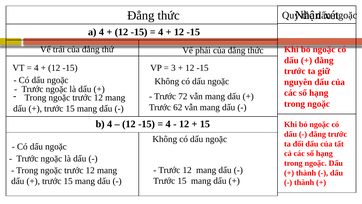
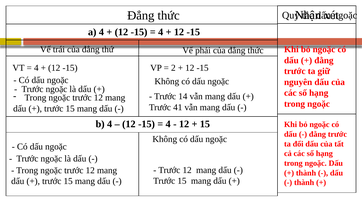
3: 3 -> 2 (173, 68)
72: 72 -> 14 (183, 96)
62: 62 -> 41 (178, 107)
